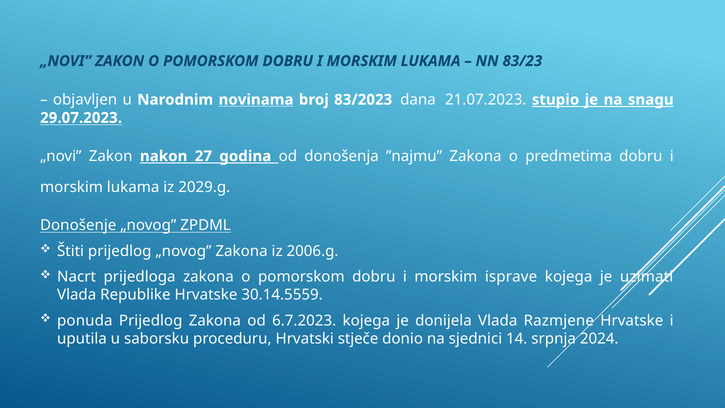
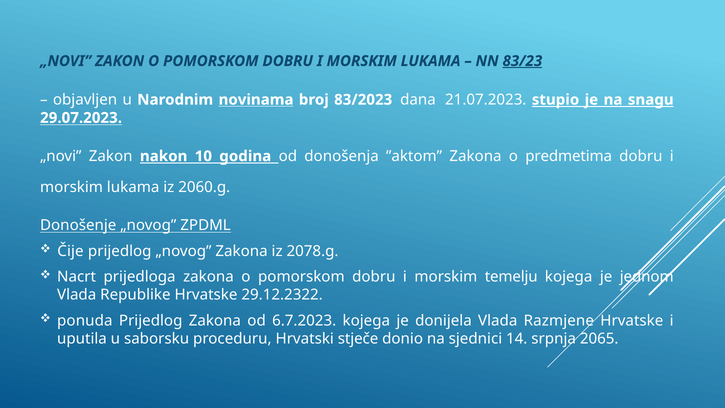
83/23 underline: none -> present (522, 61)
27: 27 -> 10 (203, 156)
”najmu: ”najmu -> ”aktom (414, 156)
2029.g: 2029.g -> 2060.g (204, 187)
Štiti: Štiti -> Čije (70, 251)
2006.g: 2006.g -> 2078.g (313, 251)
isprave: isprave -> temelju (511, 277)
uzimati: uzimati -> jednom (647, 277)
30.14.5559: 30.14.5559 -> 29.12.2322 (282, 295)
2024: 2024 -> 2065 (599, 339)
